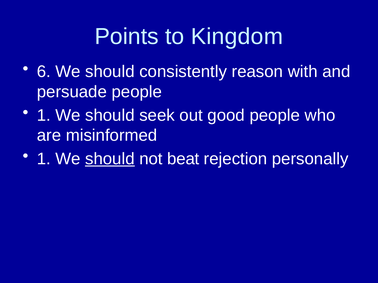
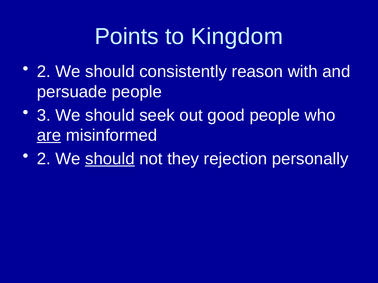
6: 6 -> 2 (44, 72)
1: 1 -> 3 (44, 115)
are underline: none -> present (49, 136)
1: 1 -> 2 (44, 159)
beat: beat -> they (183, 159)
